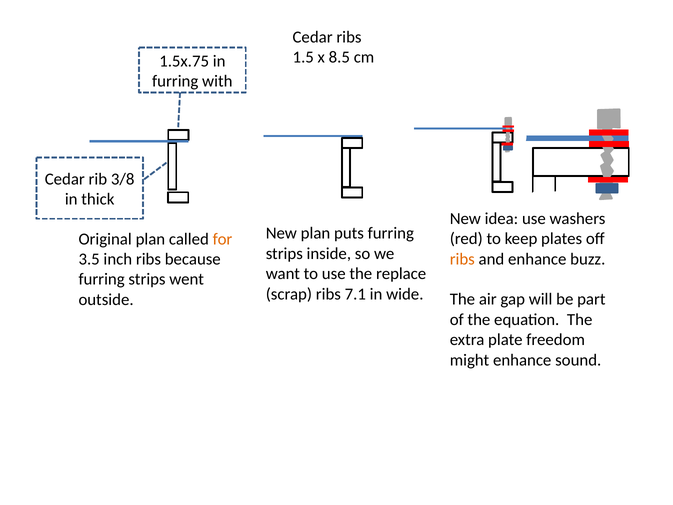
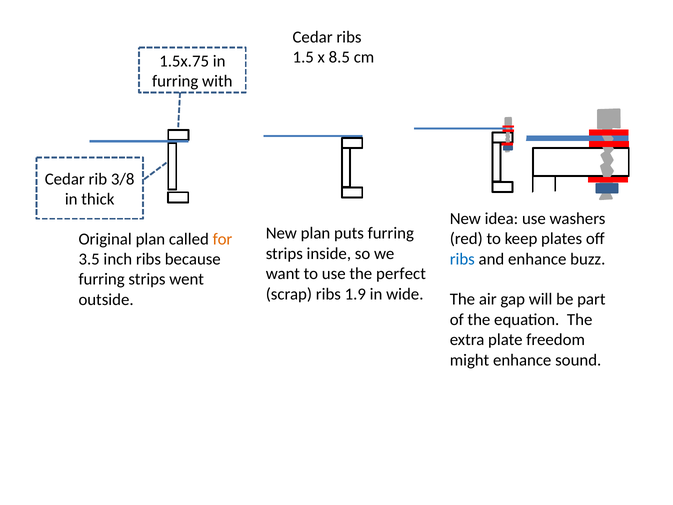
ribs colour: orange -> blue (462, 259)
replace: replace -> perfect (401, 274)
7.1: 7.1 -> 1.9 (355, 294)
